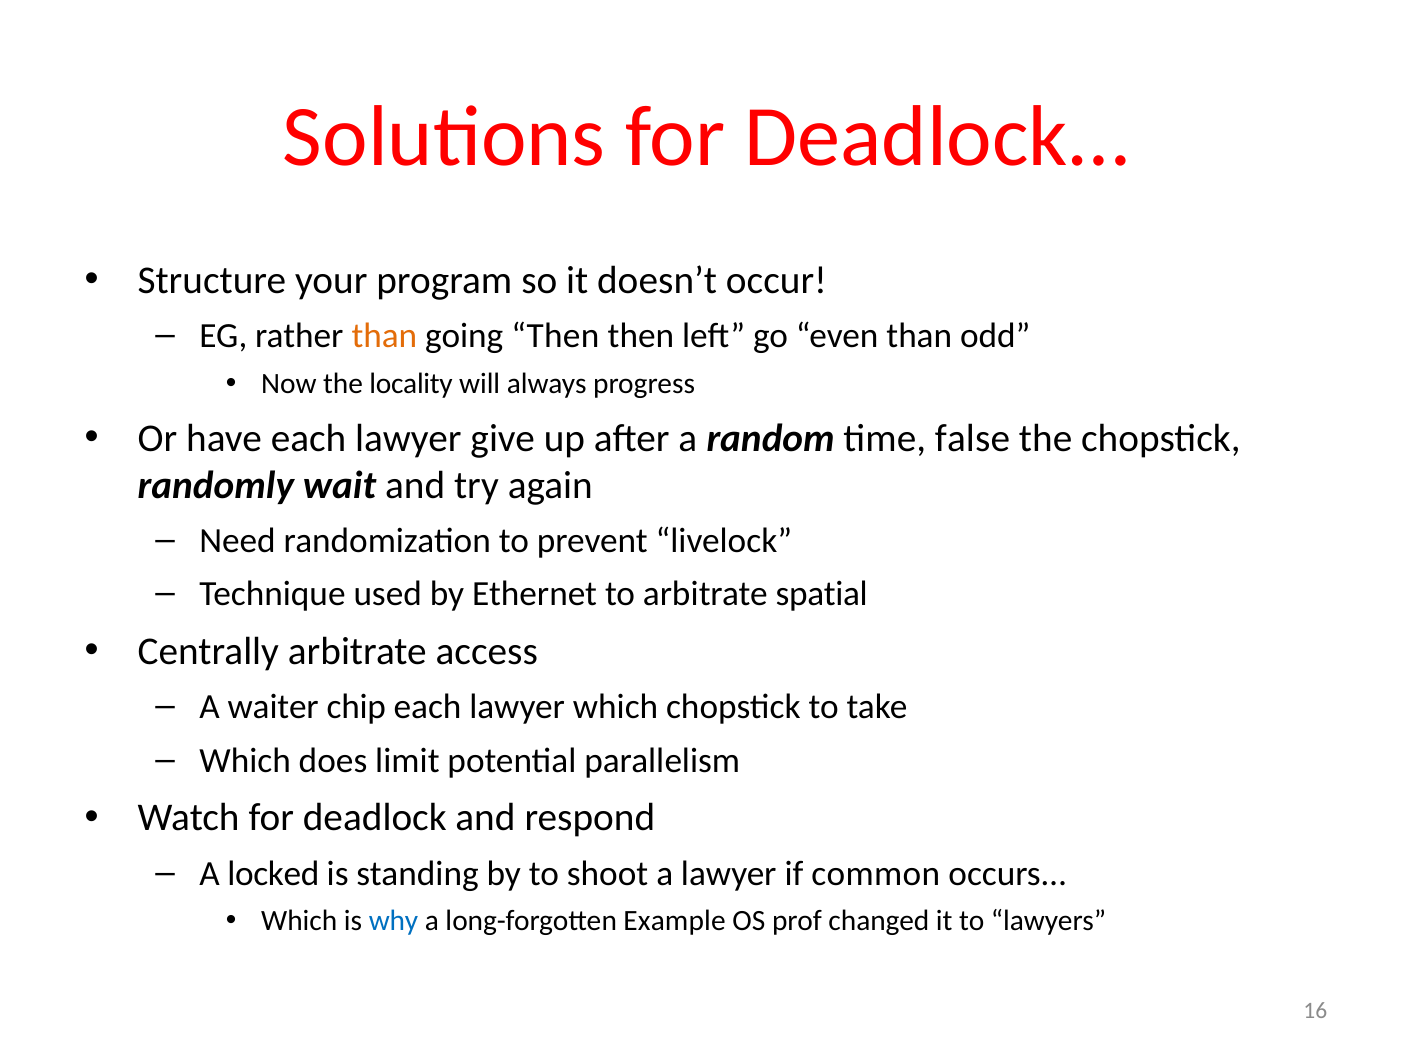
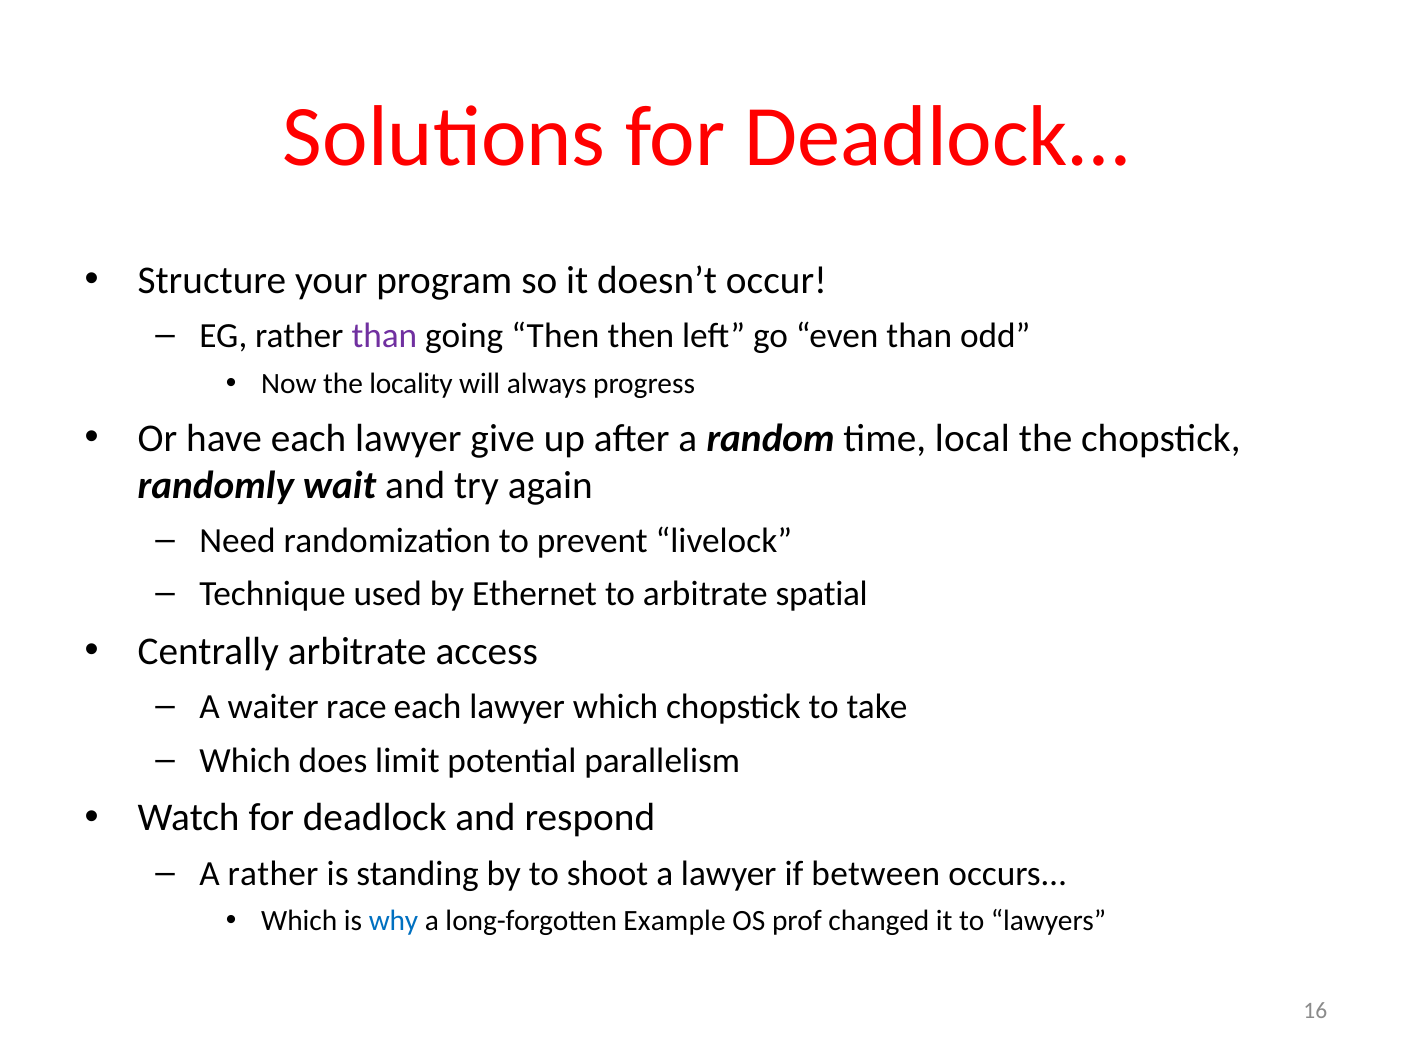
than colour: orange -> purple (384, 336)
false: false -> local (972, 438)
chip: chip -> race (356, 707)
A locked: locked -> rather (273, 873)
common: common -> between (876, 873)
